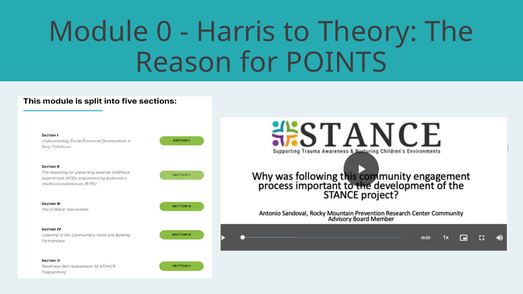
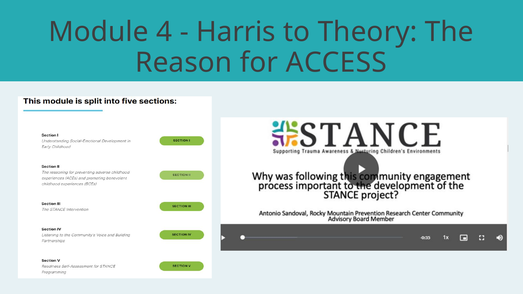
0: 0 -> 4 (164, 32)
POINTS: POINTS -> ACCESS (336, 63)
